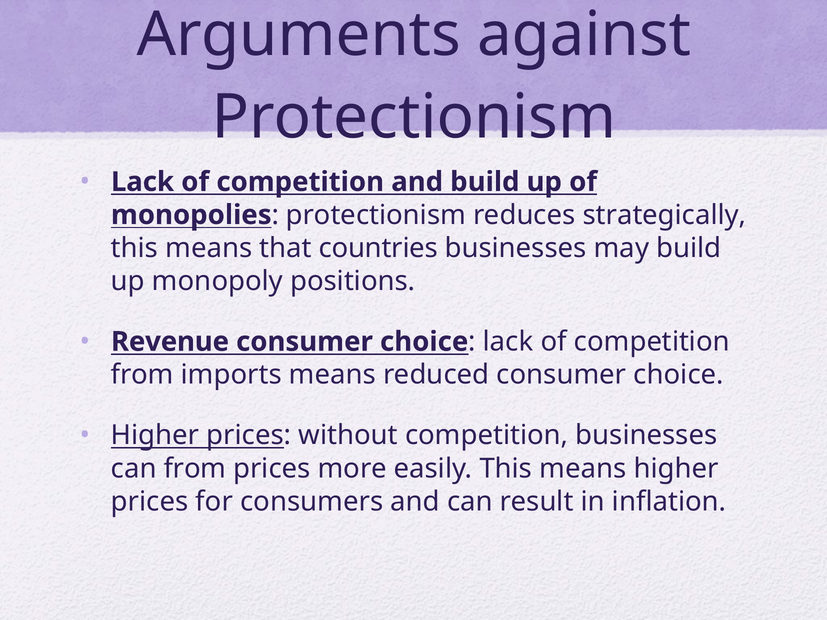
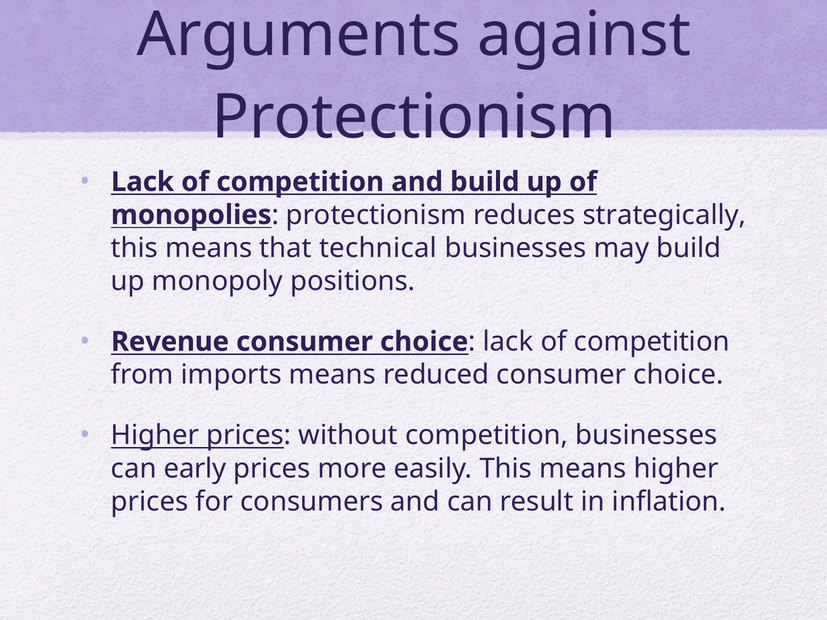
countries: countries -> technical (378, 248)
can from: from -> early (195, 469)
